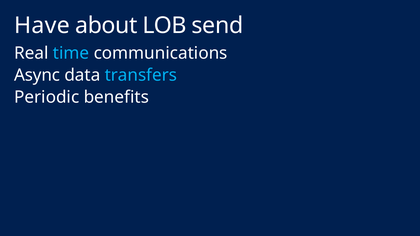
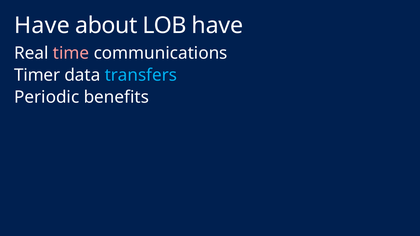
LOB send: send -> have (217, 25)
time colour: light blue -> pink (71, 53)
Async: Async -> Timer (37, 75)
